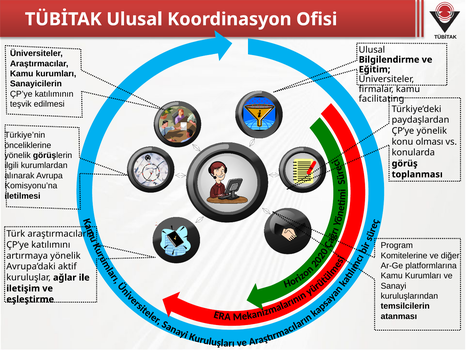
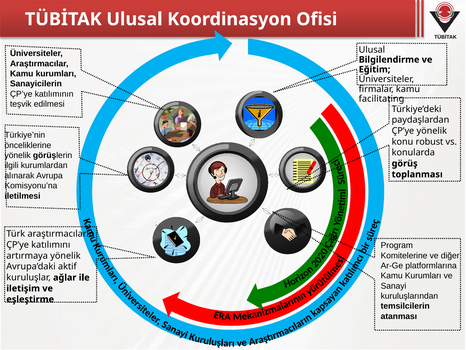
olması: olması -> robust (429, 142)
